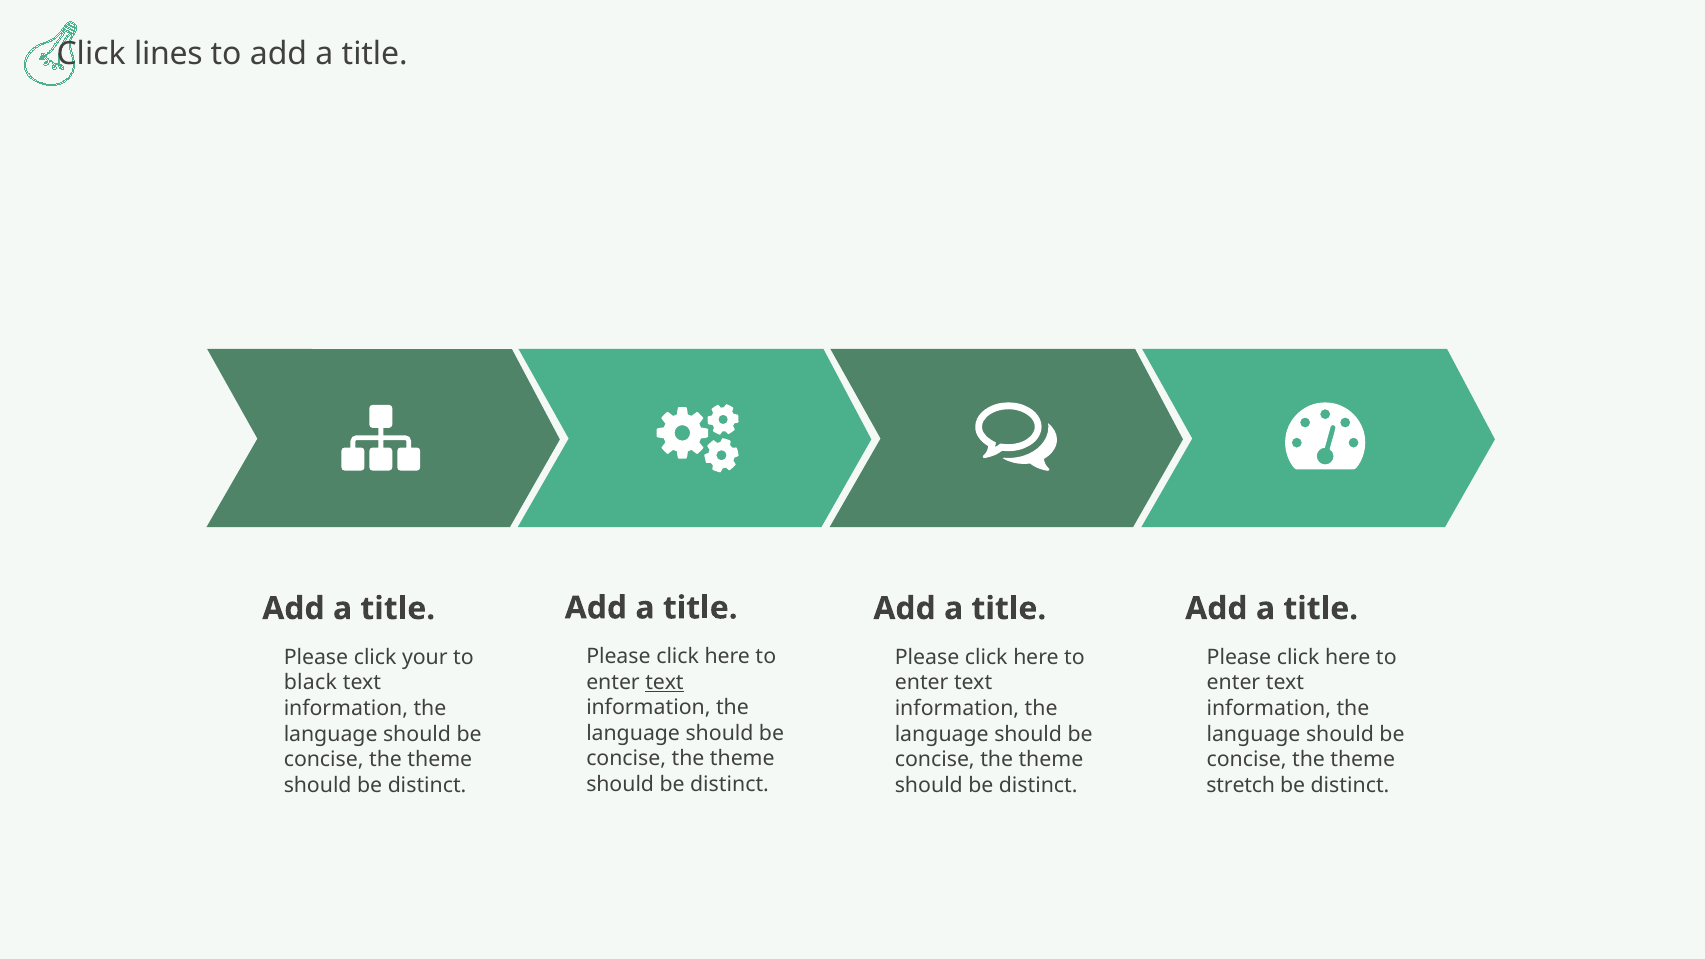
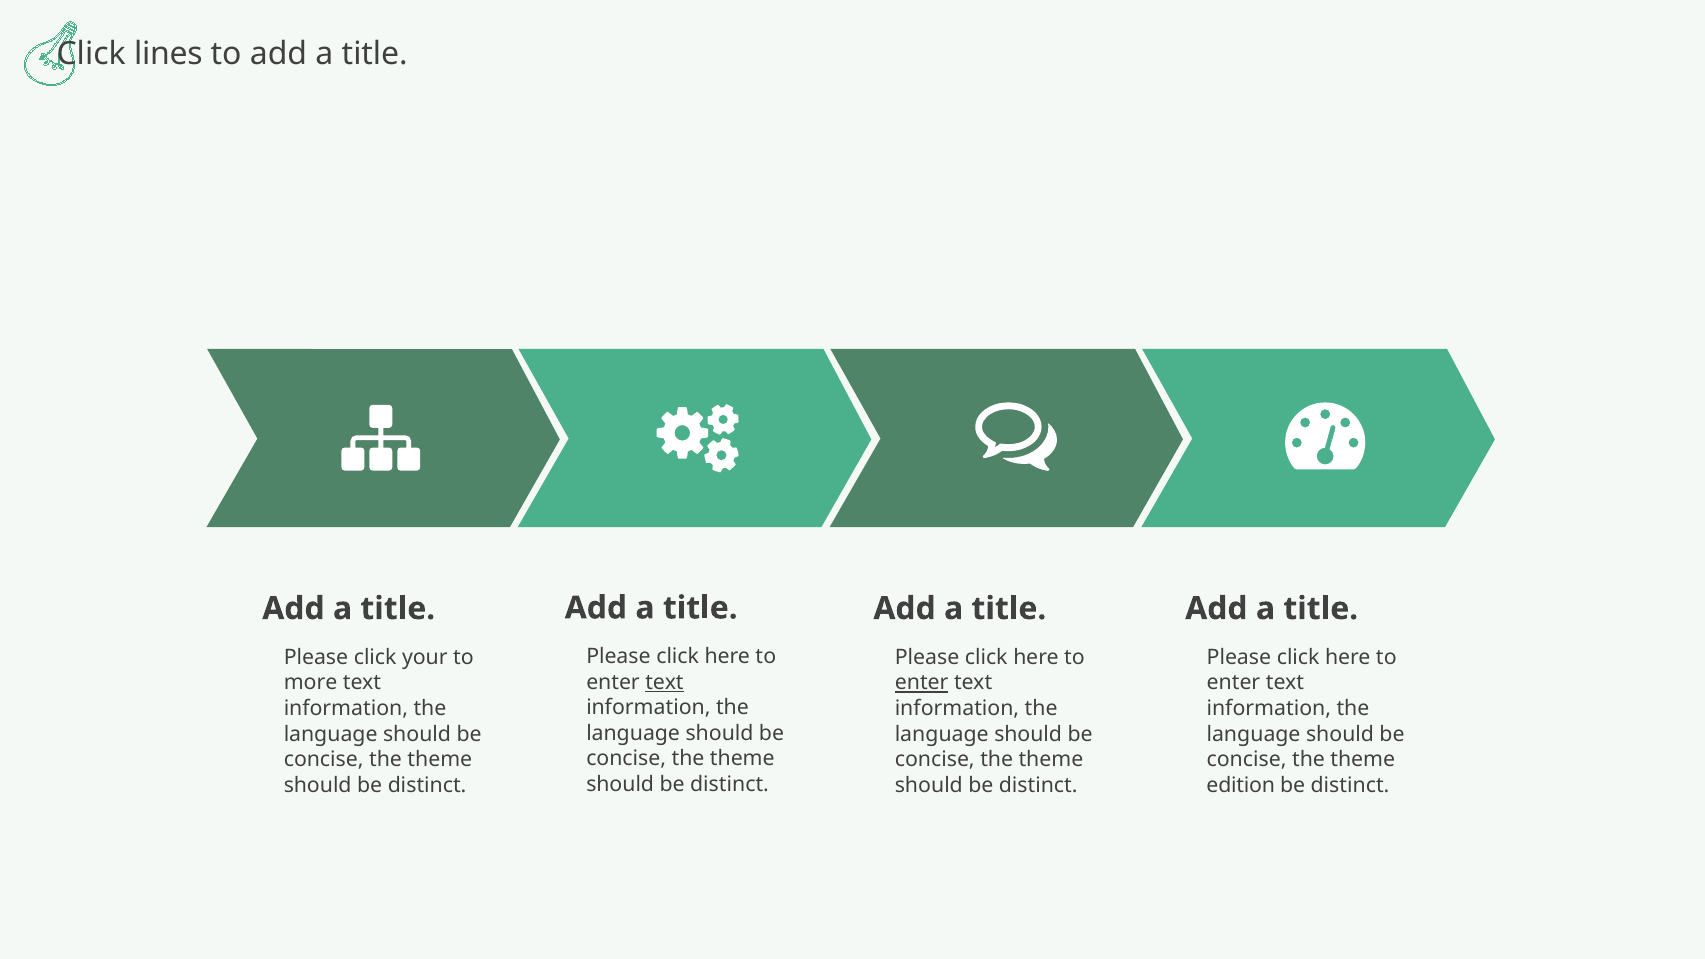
black: black -> more (311, 683)
enter underline: none -> present (922, 683)
stretch: stretch -> edition (1241, 785)
